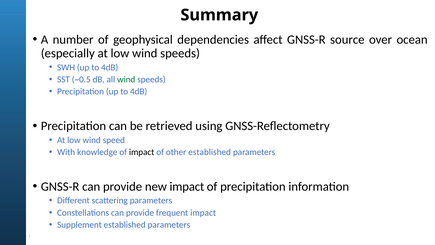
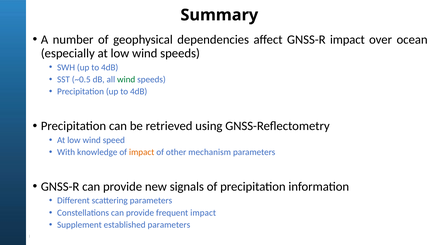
GNSS-R source: source -> impact (347, 40)
impact colour: black -> orange (142, 152)
other established: established -> mechanism (210, 152)
new impact: impact -> signals (187, 186)
